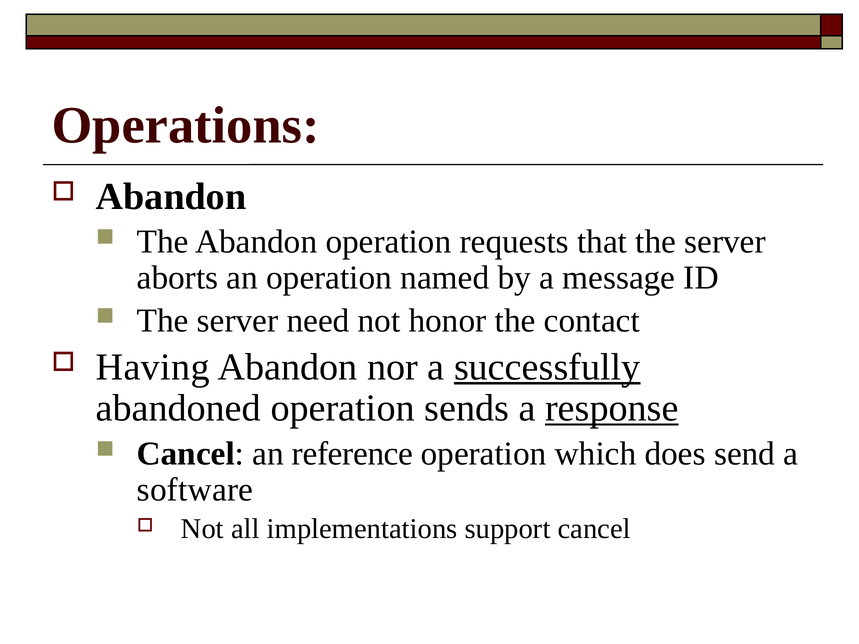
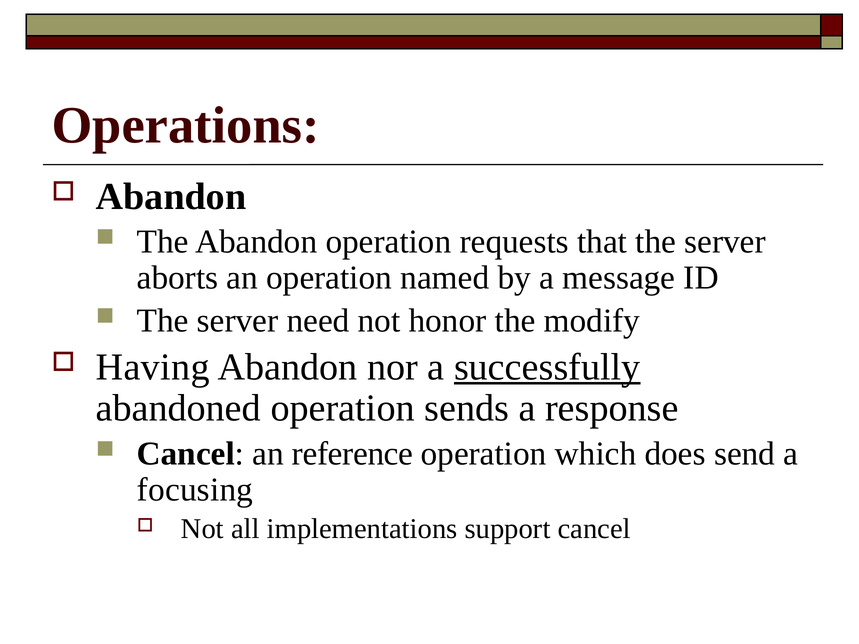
contact: contact -> modify (592, 321)
response underline: present -> none (612, 408)
software: software -> focusing (195, 490)
